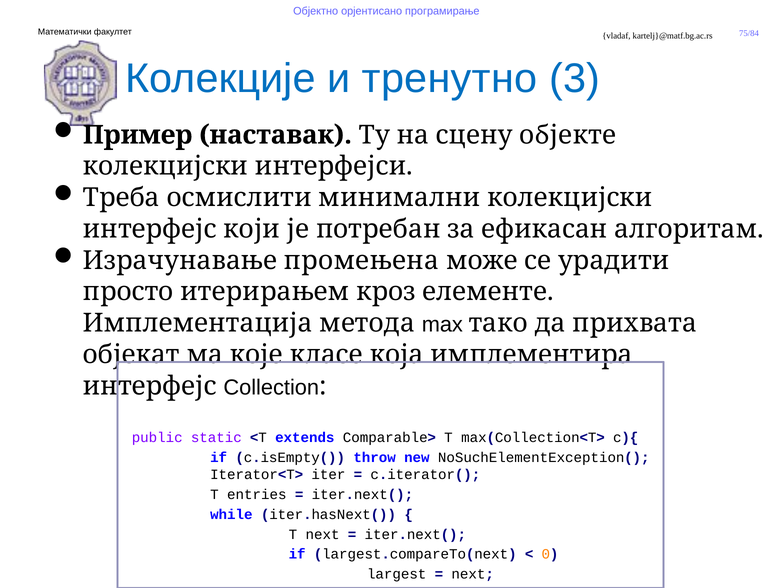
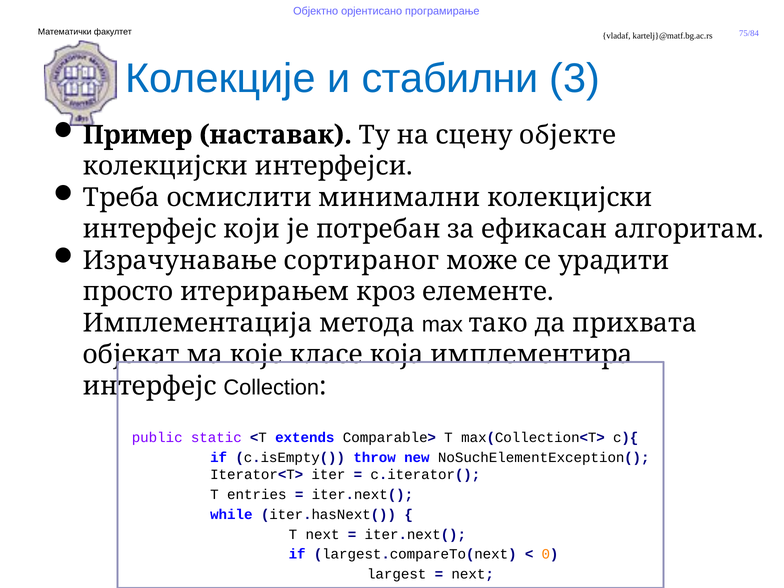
тренутно: тренутно -> стабилни (450, 79)
промењена: промењена -> сортираног (361, 260)
